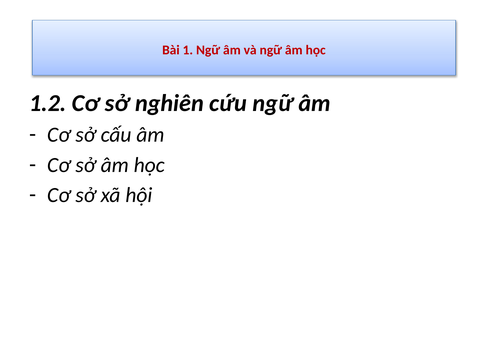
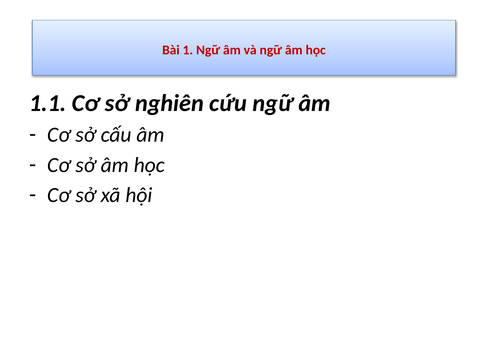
1.2: 1.2 -> 1.1 (48, 103)
